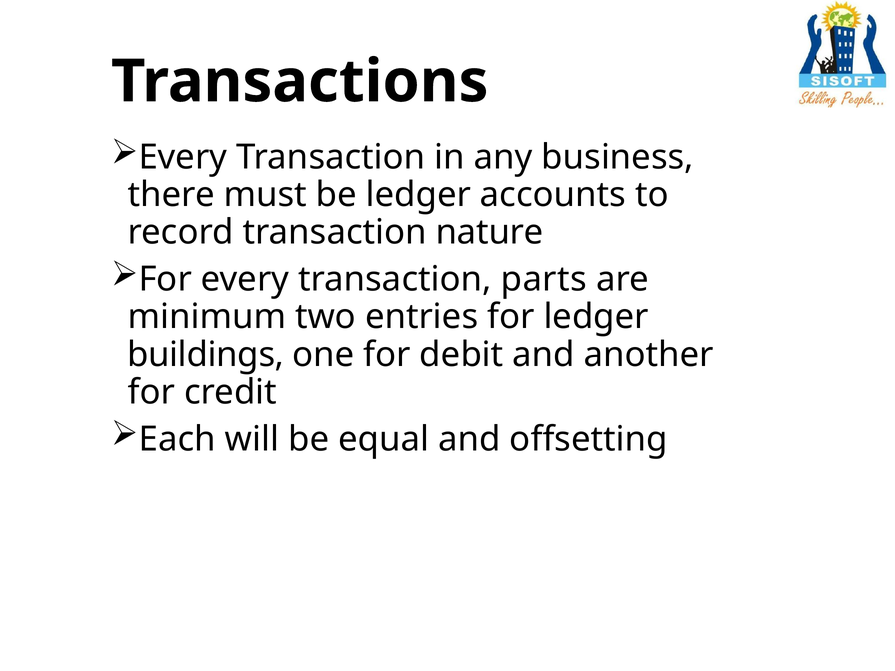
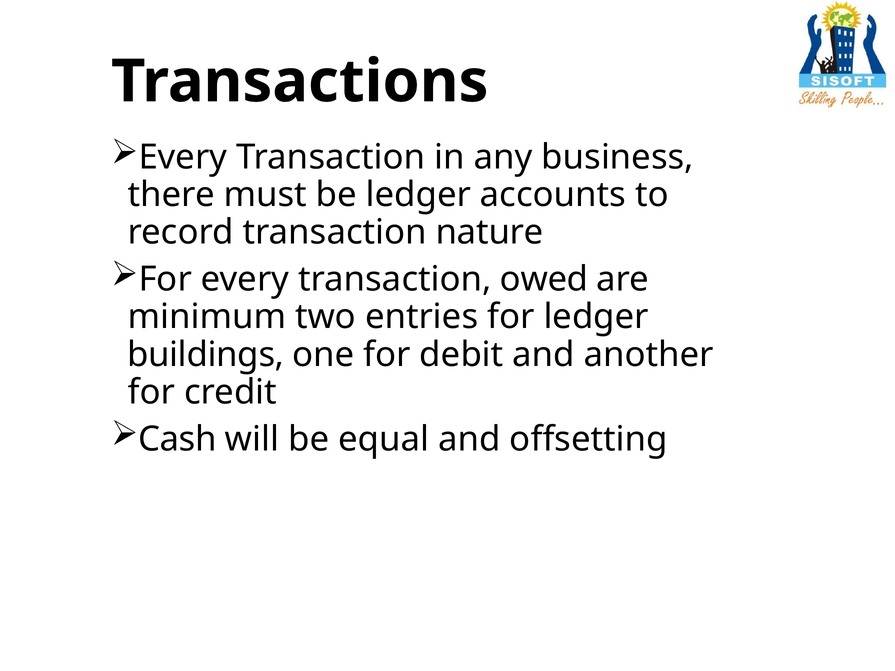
parts: parts -> owed (544, 279)
Each: Each -> Cash (177, 439)
